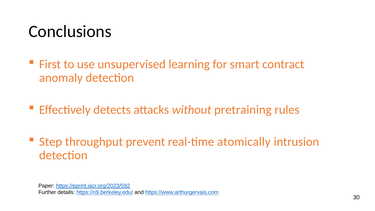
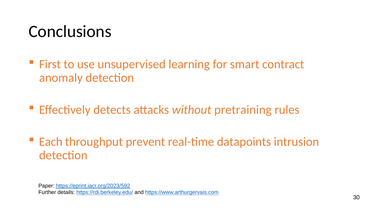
Step: Step -> Each (51, 142)
atomically: atomically -> datapoints (244, 142)
